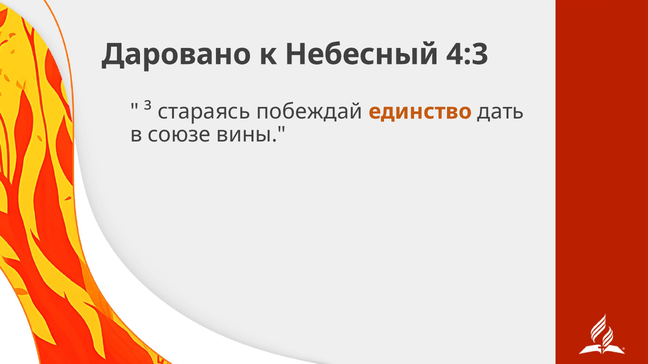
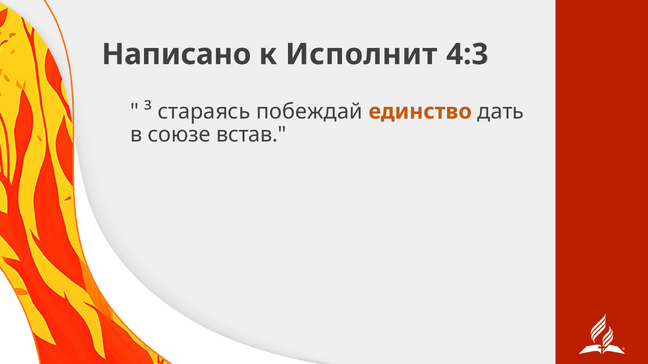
Даровано: Даровано -> Написано (176, 54)
Небесный: Небесный -> Исполнит (361, 54)
вины: вины -> встав (251, 135)
